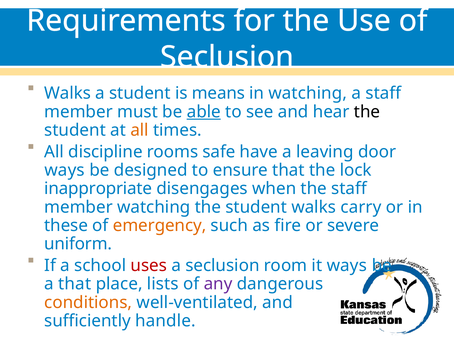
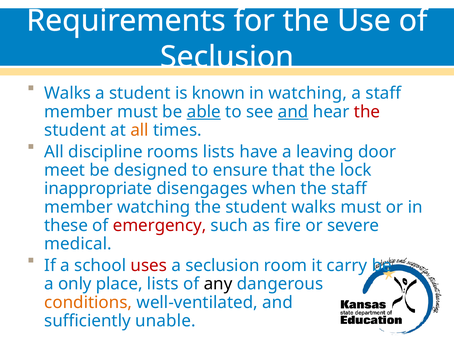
means: means -> known (218, 93)
and underline: none -> present (293, 112)
the colour: black -> red (367, 112)
rooms safe: safe -> lists (219, 152)
ways: ways -> meet (65, 170)
walks carry: carry -> must (361, 207)
emergency colour: orange -> red (160, 225)
uniform: uniform -> medical (78, 244)
it ways: ways -> carry (347, 265)
a that: that -> only (75, 284)
any colour: purple -> black (218, 284)
handle: handle -> unable (166, 320)
